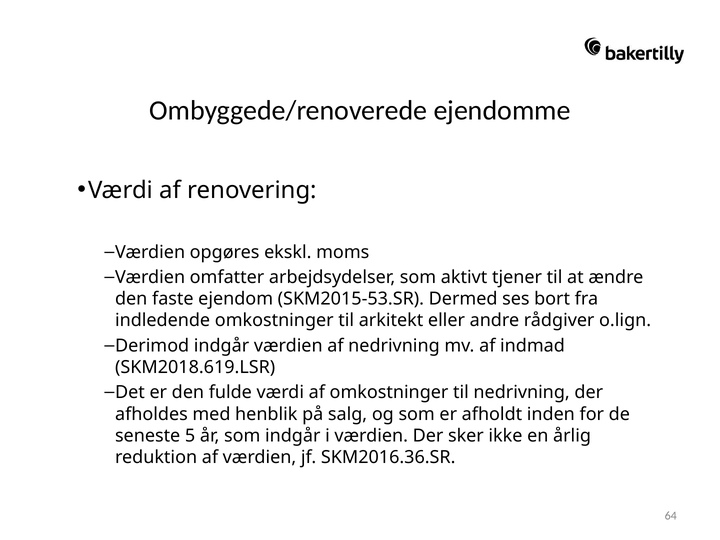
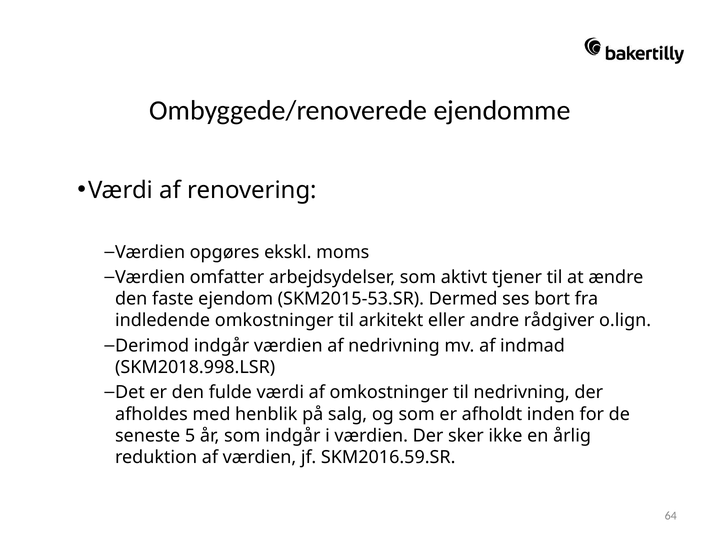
SKM2018.619.LSR: SKM2018.619.LSR -> SKM2018.998.LSR (195, 367)
SKM2016.36.SR: SKM2016.36.SR -> SKM2016.59.SR (388, 457)
